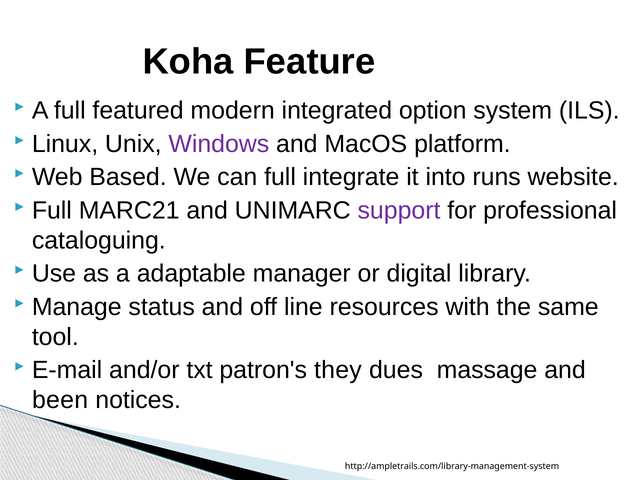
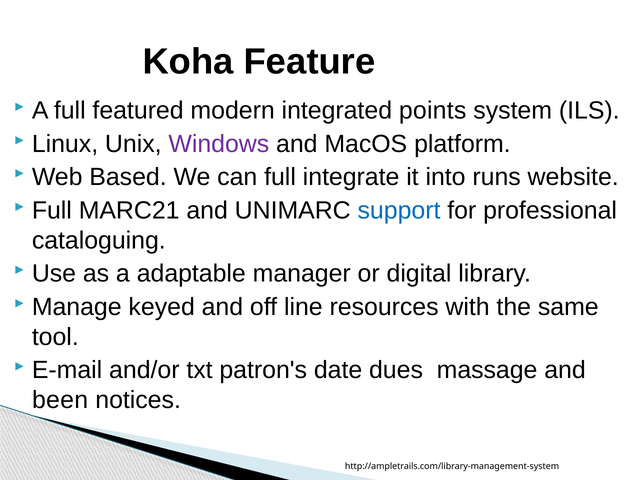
option: option -> points (433, 110)
support colour: purple -> blue (399, 211)
status: status -> keyed (162, 307)
they: they -> date (338, 370)
